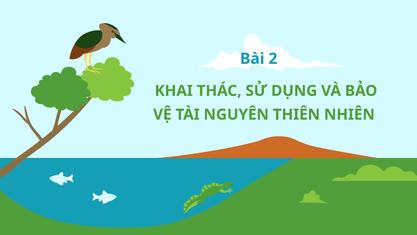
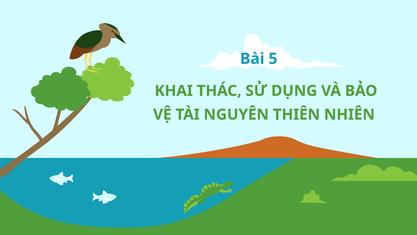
2: 2 -> 5 (273, 59)
